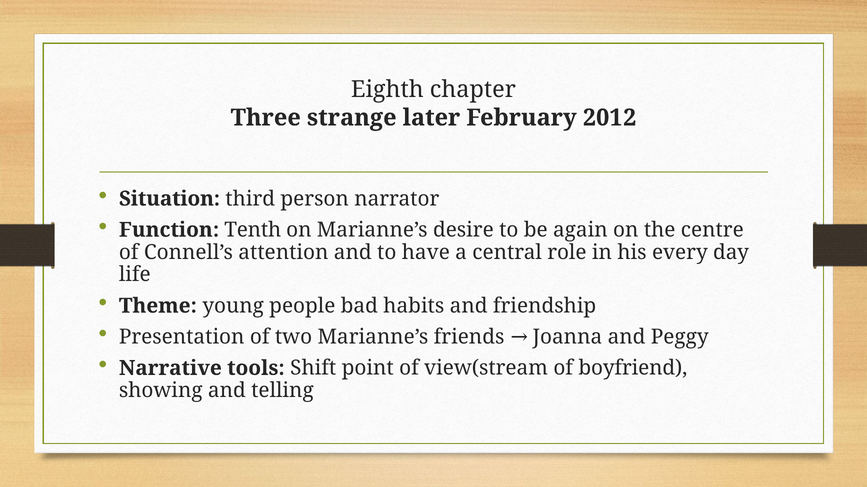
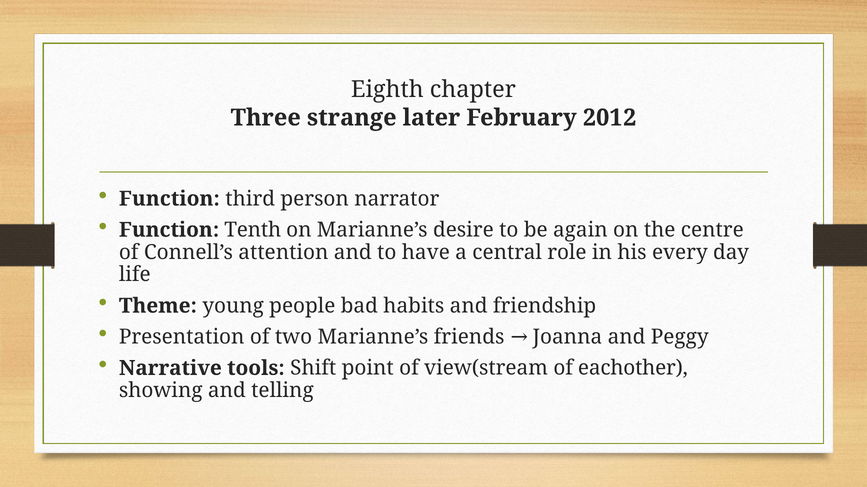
Situation: Situation -> Function (169, 199)
boyfriend: boyfriend -> eachother (633, 369)
